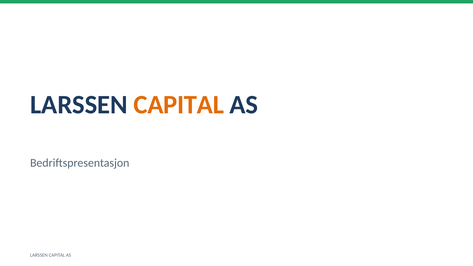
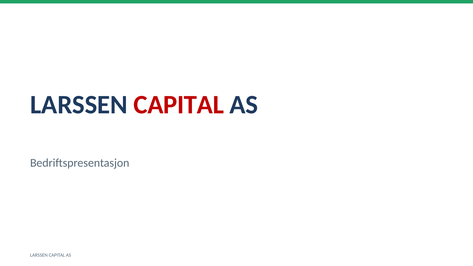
CAPITAL colour: orange -> red (179, 105)
